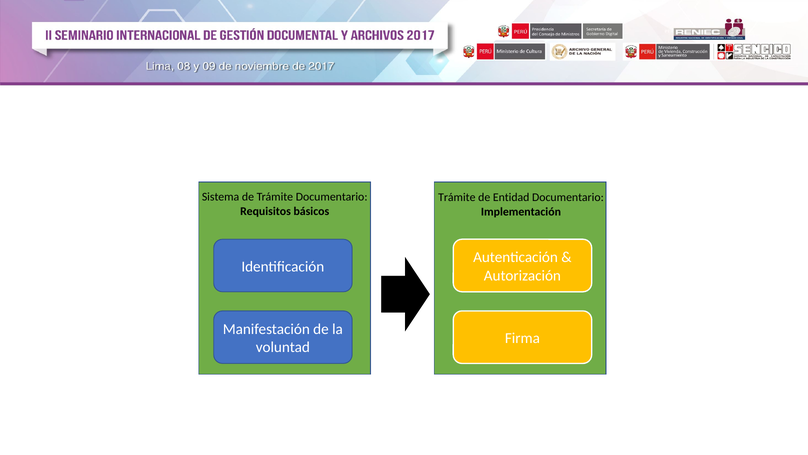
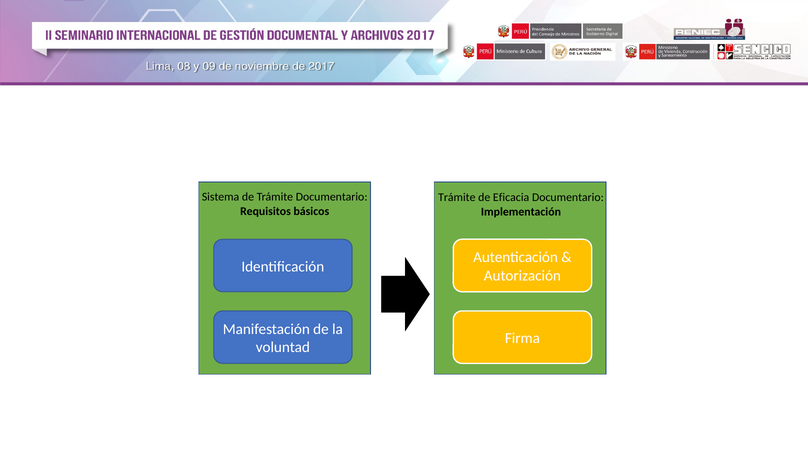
Entidad: Entidad -> Eficacia (511, 197)
